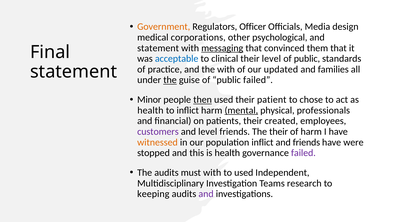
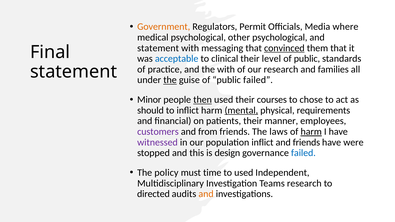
Officer: Officer -> Permit (253, 27)
design: design -> where (345, 27)
medical corporations: corporations -> psychological (198, 37)
messaging underline: present -> none (222, 48)
convinced underline: none -> present (284, 48)
our updated: updated -> research (281, 69)
patient: patient -> courses (272, 100)
health: health -> should (150, 110)
professionals: professionals -> requirements (323, 110)
created: created -> manner (281, 121)
and level: level -> from (208, 132)
The their: their -> laws (279, 132)
harm underline: none -> present (311, 132)
witnessed colour: orange -> purple (157, 142)
is health: health -> design (227, 153)
failed colour: purple -> blue (303, 153)
The audits: audits -> policy (166, 173)
must with: with -> time (212, 173)
keeping: keeping -> directed (153, 194)
and colour: purple -> orange (206, 194)
